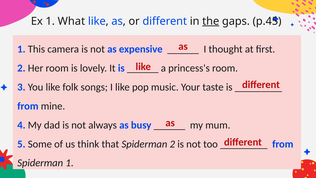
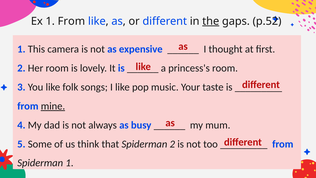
1 What: What -> From (71, 21)
p.45: p.45 -> p.52 (267, 21)
mine underline: none -> present (53, 106)
